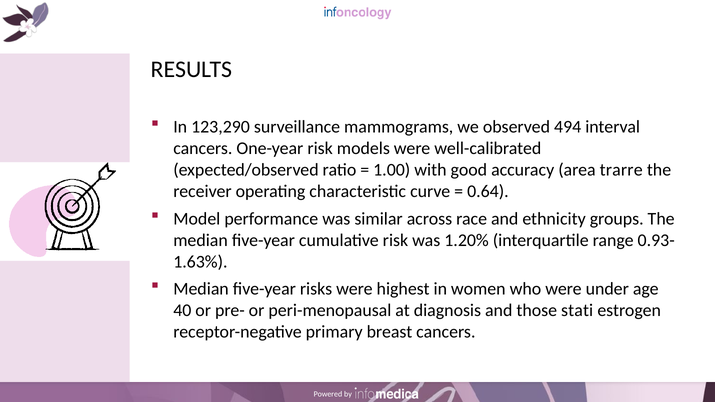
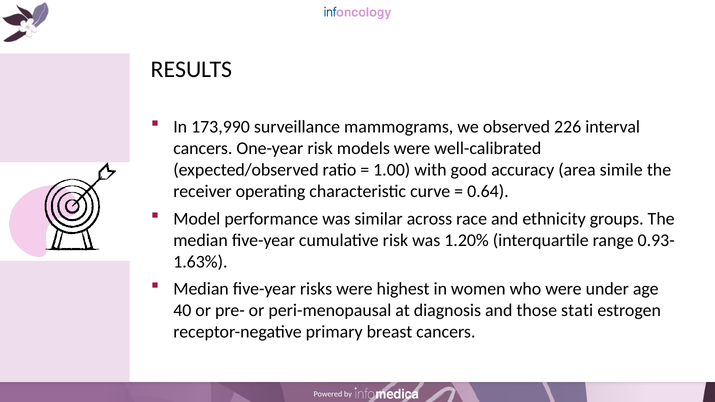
123,290: 123,290 -> 173,990 (221, 127)
494: 494 -> 226 (568, 127)
trarre: trarre -> simile (621, 170)
